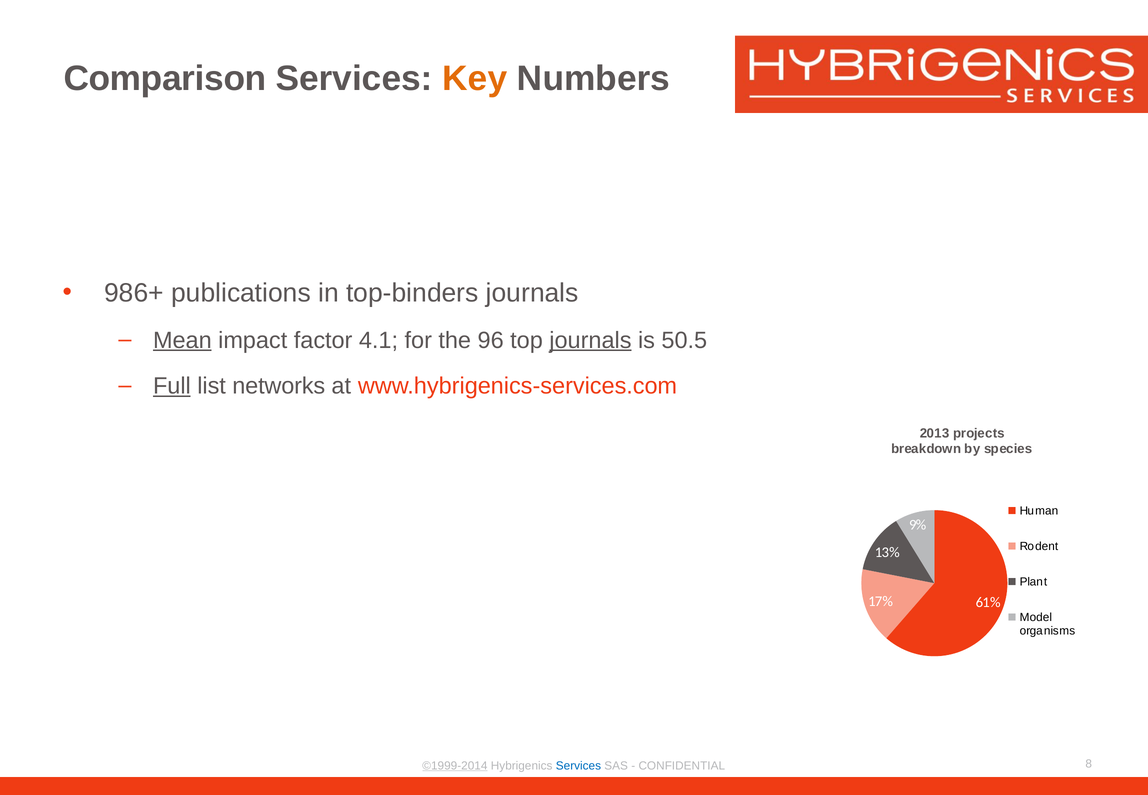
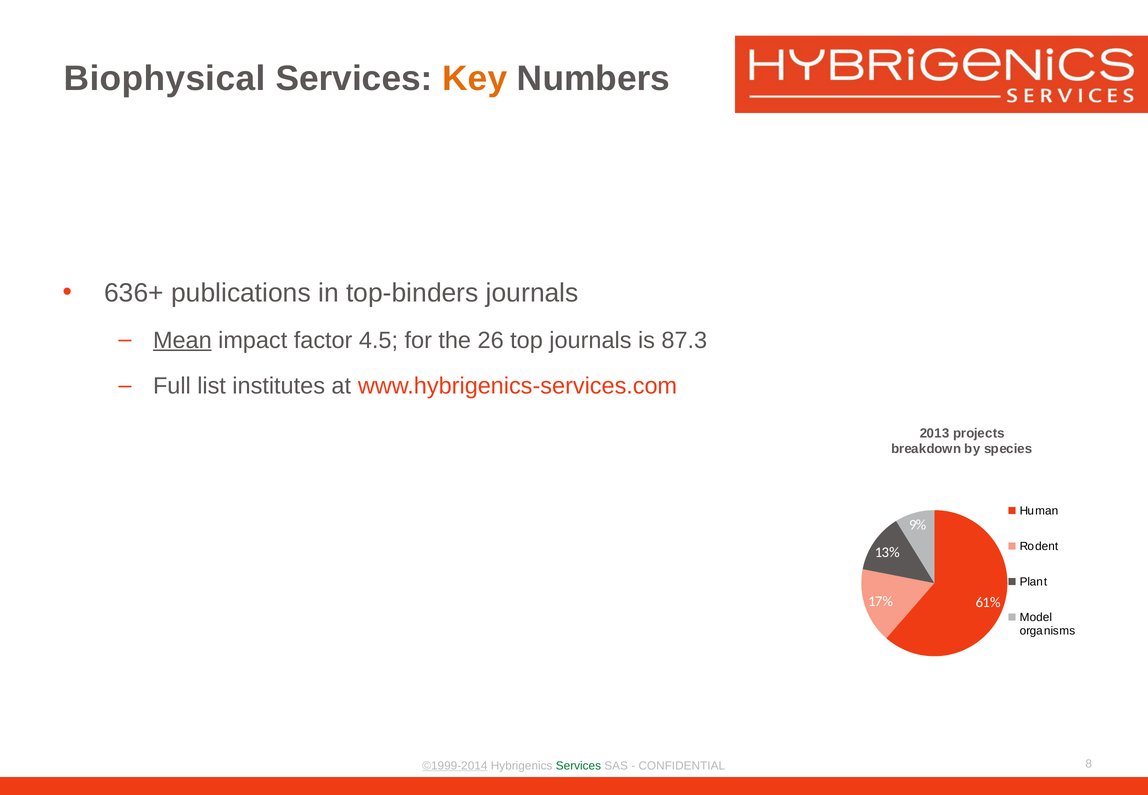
Comparison: Comparison -> Biophysical (165, 79)
986+: 986+ -> 636+ (134, 293)
4.1: 4.1 -> 4.5 (378, 340)
96: 96 -> 26 (491, 340)
journals underline: present -> none (590, 340)
50.5: 50.5 -> 87.3 (684, 340)
Full underline: present -> none (172, 386)
networks: networks -> institutes (279, 386)
Services colour: blue -> green (578, 765)
